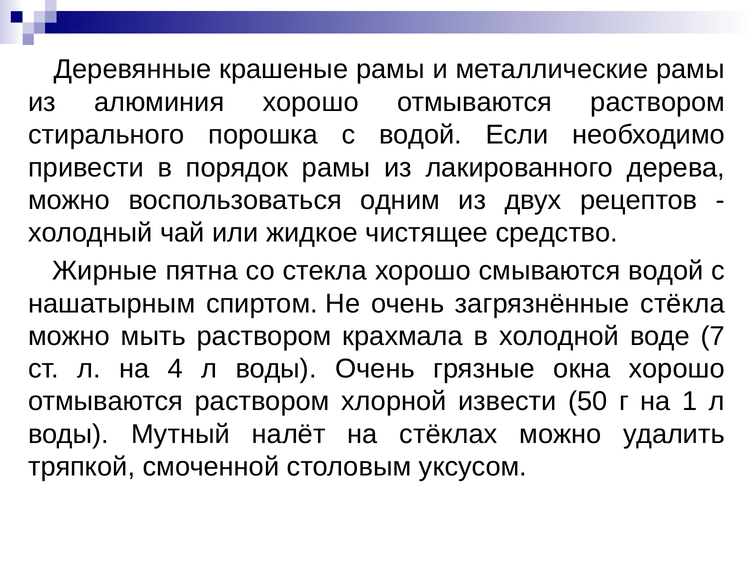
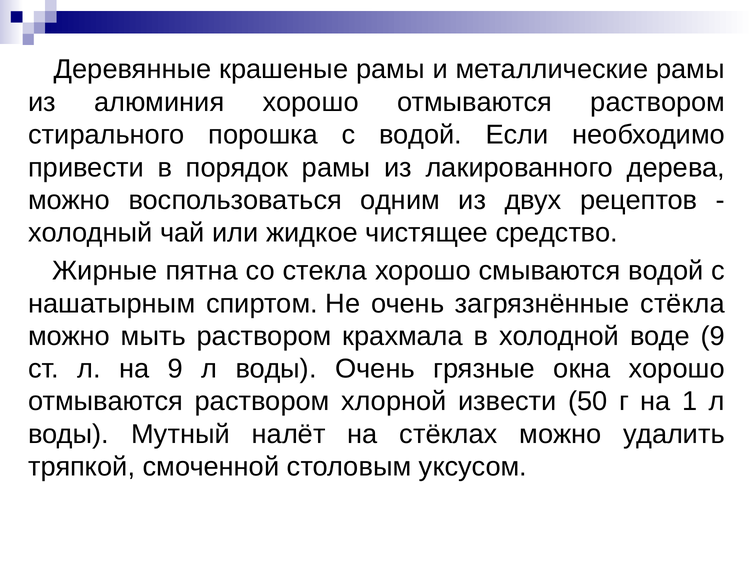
воде 7: 7 -> 9 (713, 336)
на 4: 4 -> 9 (175, 369)
